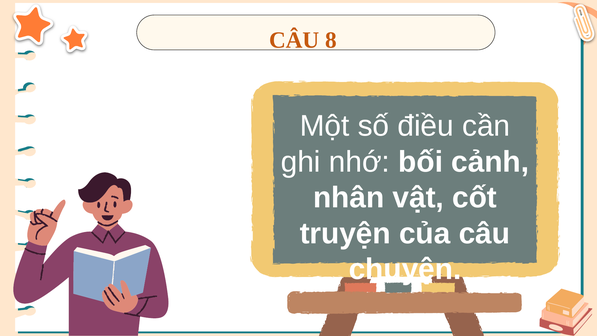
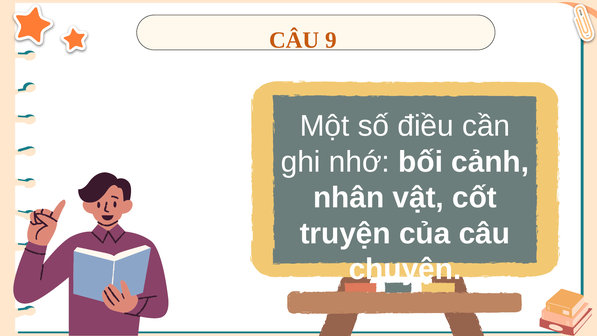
8: 8 -> 9 (331, 40)
